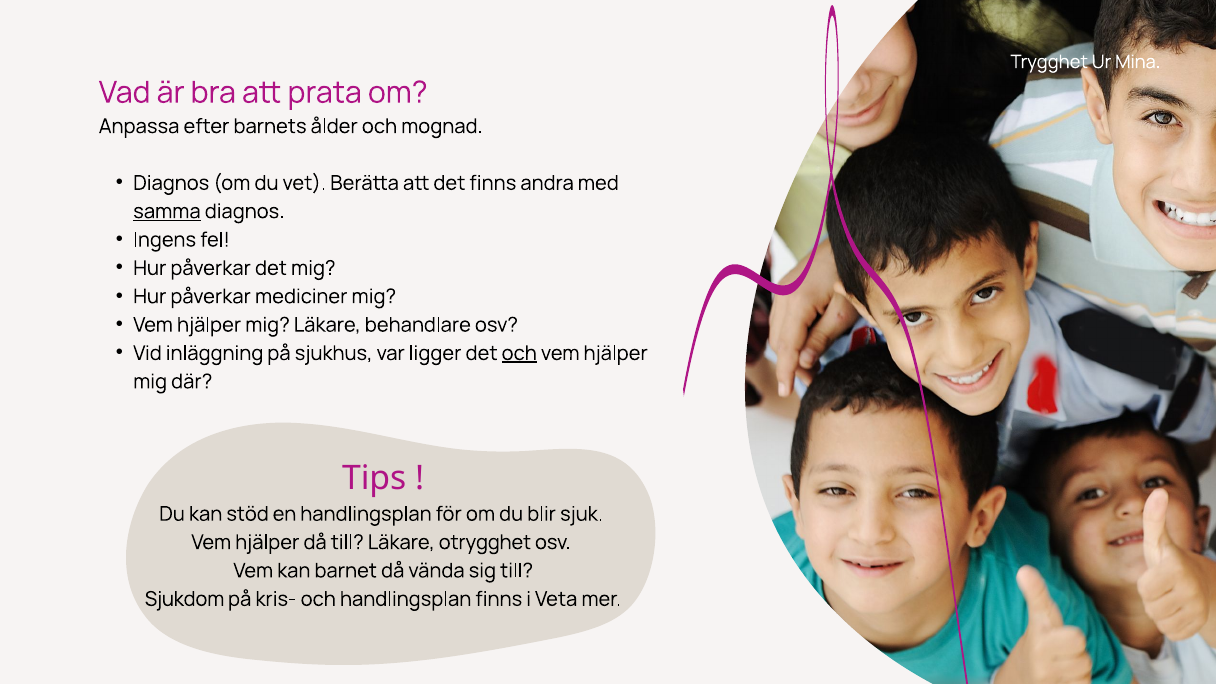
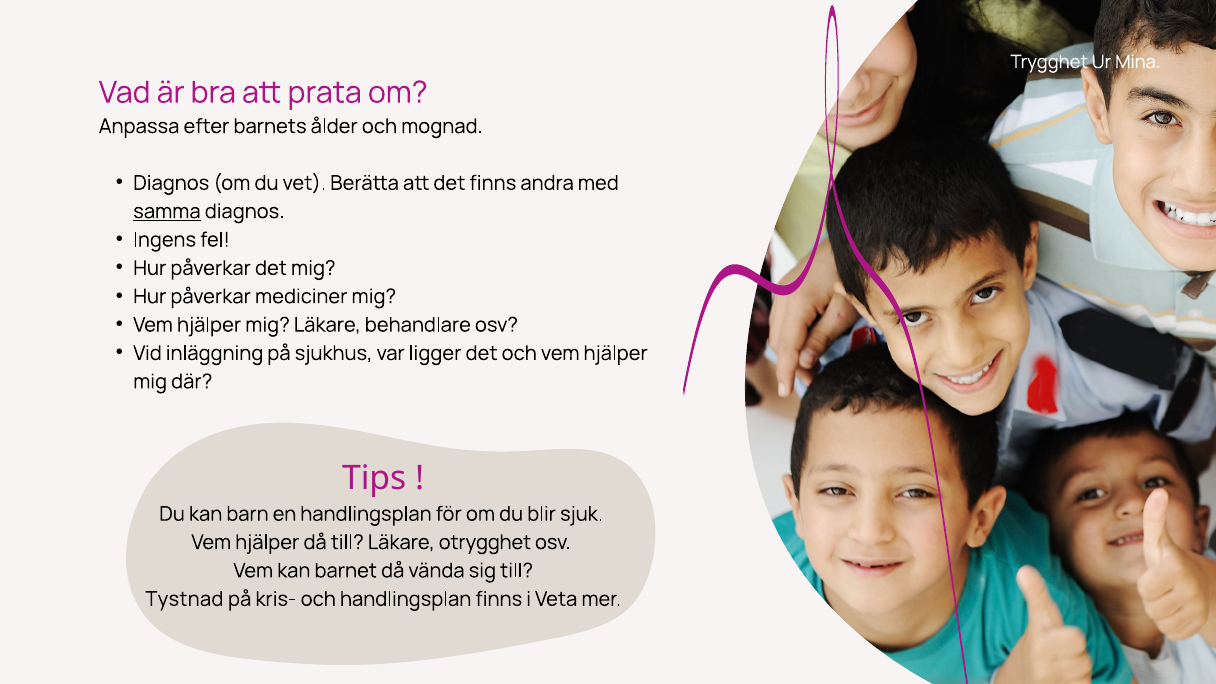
och underline: present -> none (519, 353)
stöd: stöd -> barn (248, 514)
Sjukdom: Sjukdom -> Tystnad (184, 599)
